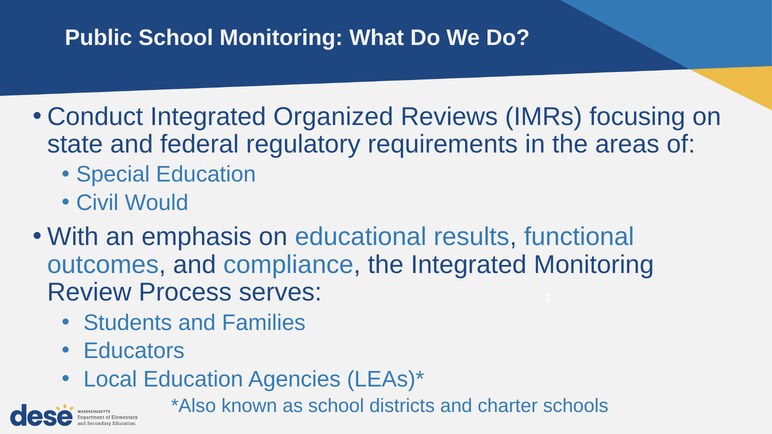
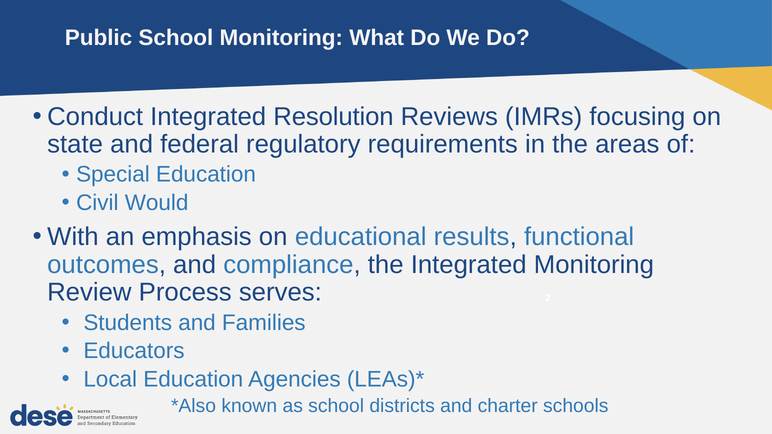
Organized: Organized -> Resolution (333, 117)
